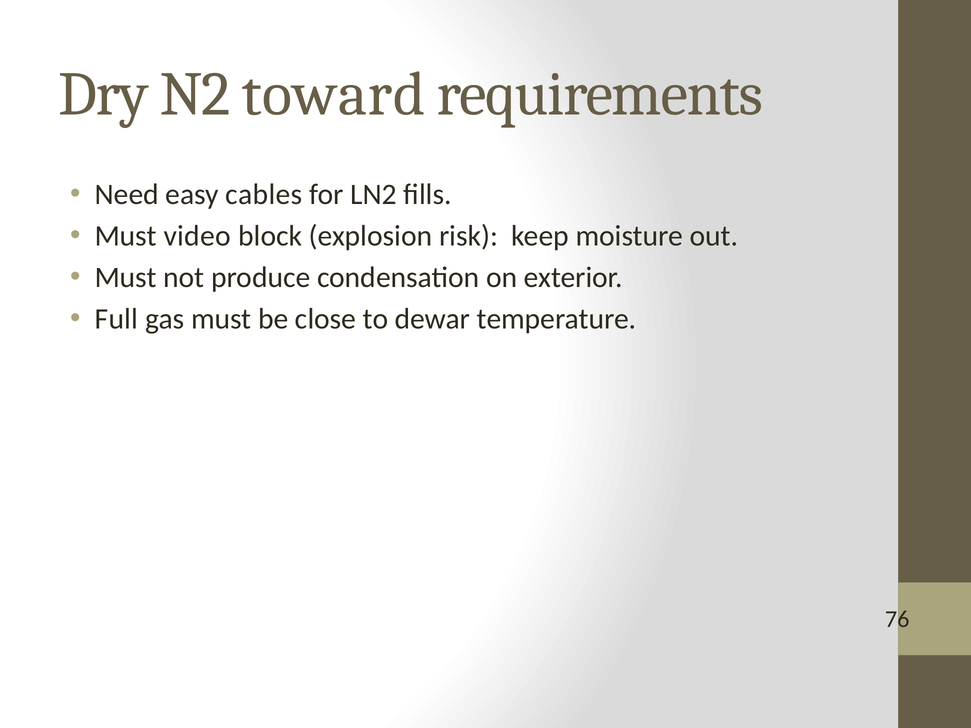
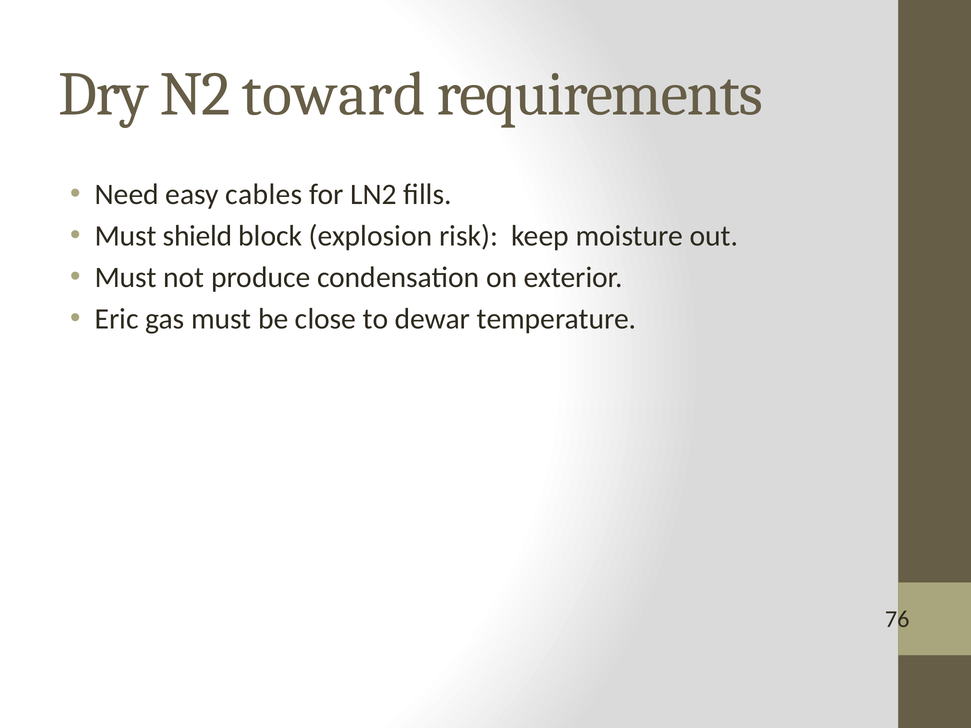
video: video -> shield (198, 236)
Full: Full -> Eric (117, 319)
